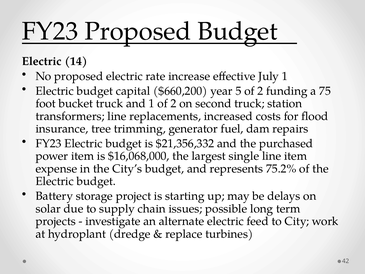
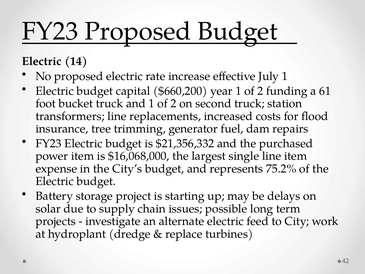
year 5: 5 -> 1 (238, 91)
75: 75 -> 61 (325, 91)
